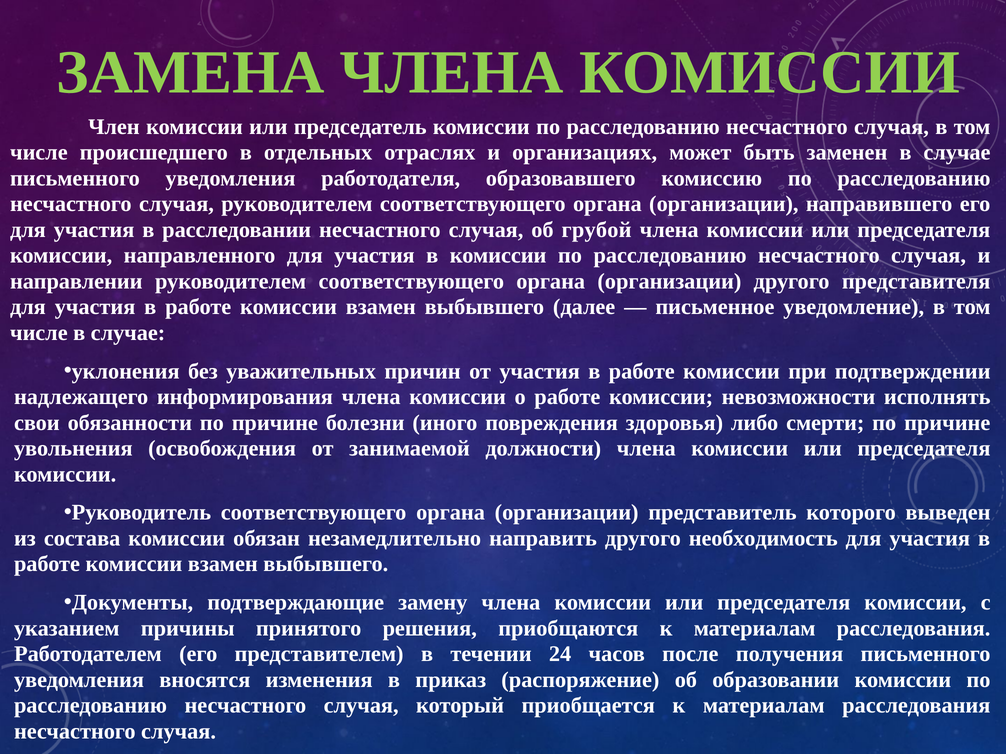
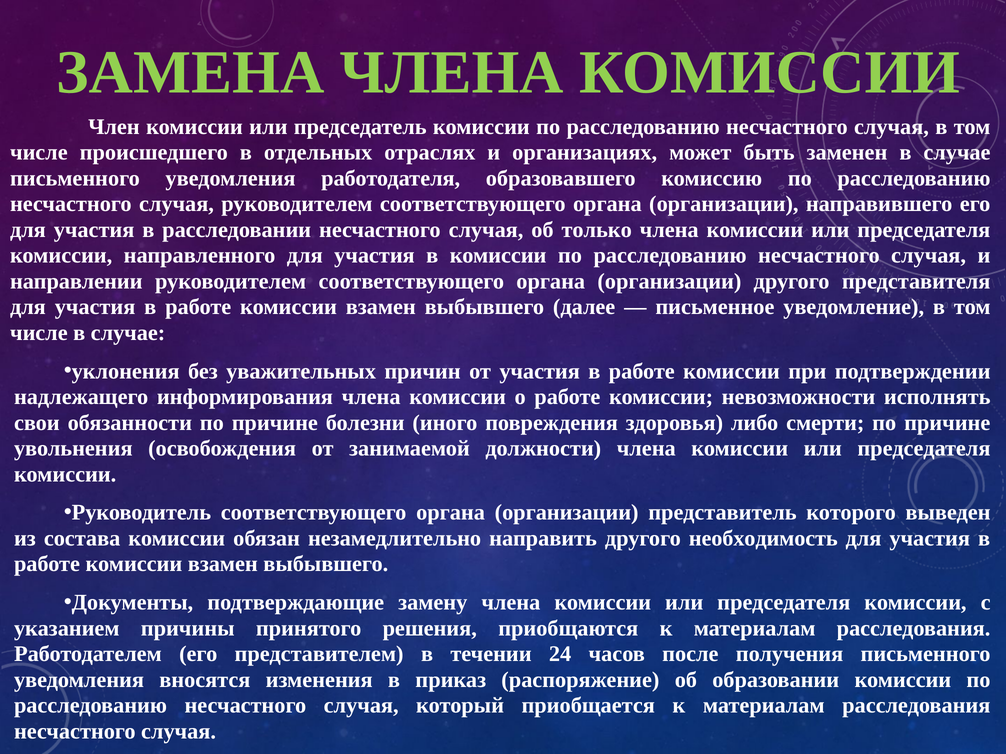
грубой: грубой -> только (597, 230)
